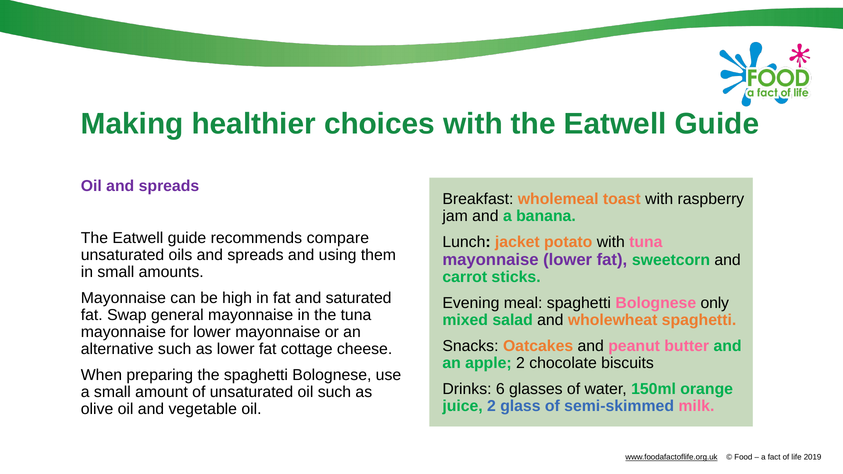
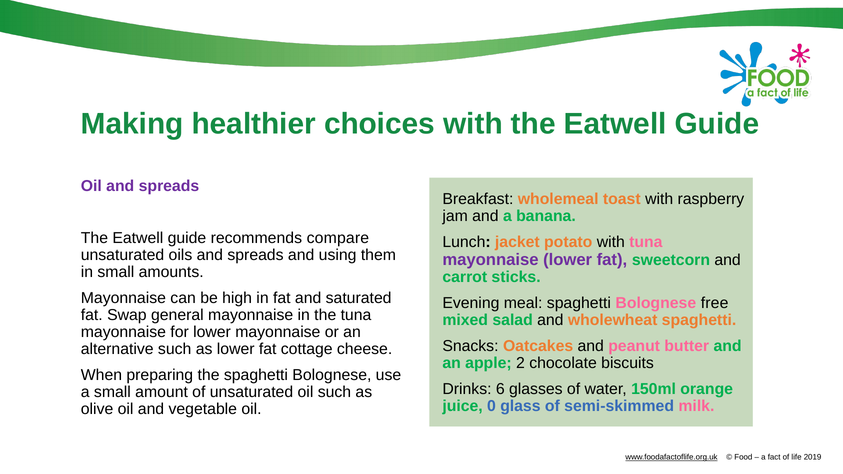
only: only -> free (715, 303)
juice 2: 2 -> 0 (491, 406)
